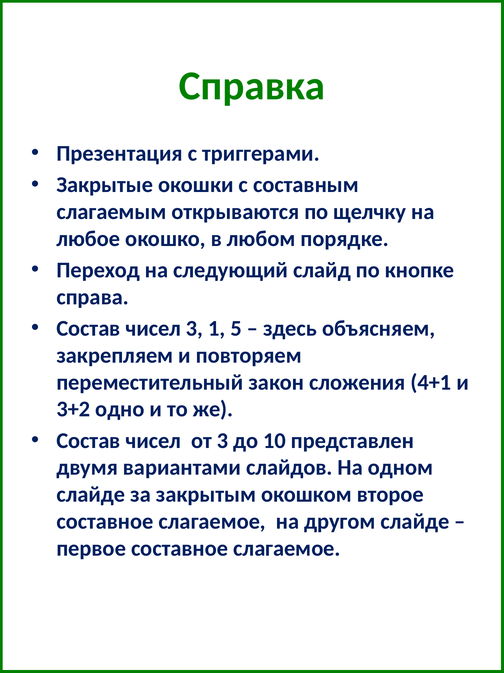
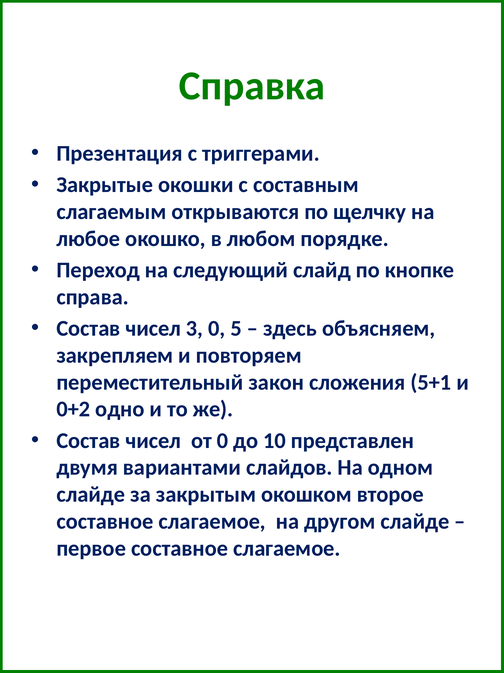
3 1: 1 -> 0 (217, 328)
4+1: 4+1 -> 5+1 (431, 382)
3+2: 3+2 -> 0+2 (73, 409)
от 3: 3 -> 0 (223, 440)
